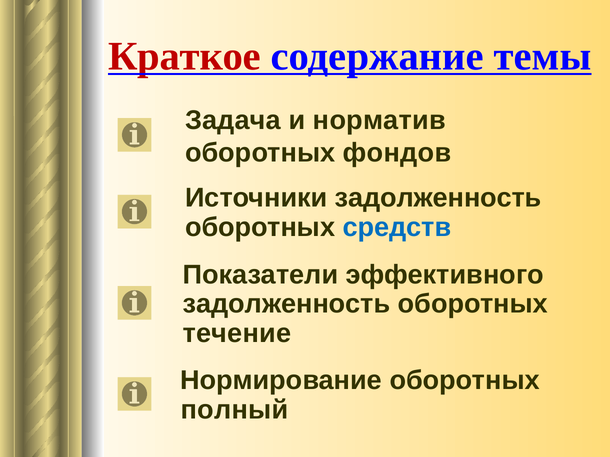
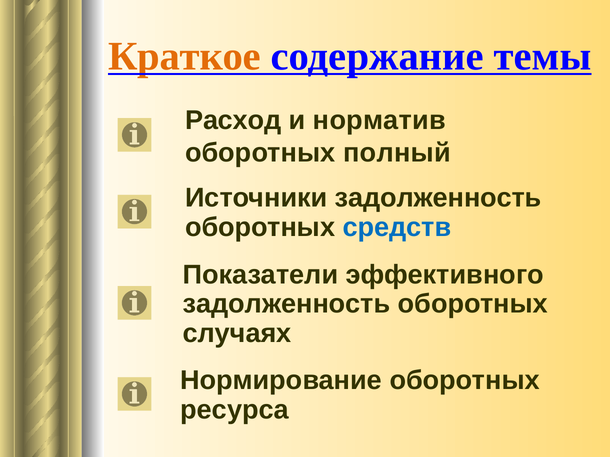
Краткое colour: red -> orange (184, 56)
Задача: Задача -> Расход (233, 120)
фондов: фондов -> полный (397, 153)
течение: течение -> случаях (237, 334)
полный: полный -> ресурса (235, 410)
